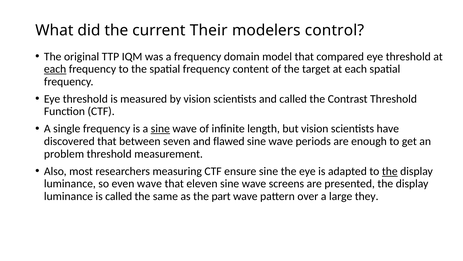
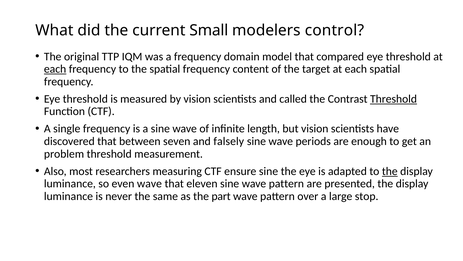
Their: Their -> Small (209, 30)
Threshold underline: none -> present (394, 99)
sine underline: present -> none (160, 129)
flawed: flawed -> falsely (229, 141)
sine wave screens: screens -> pattern (286, 183)
is called: called -> never (119, 196)
they: they -> stop (367, 196)
